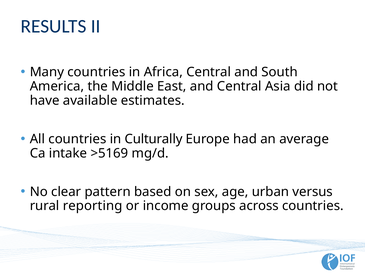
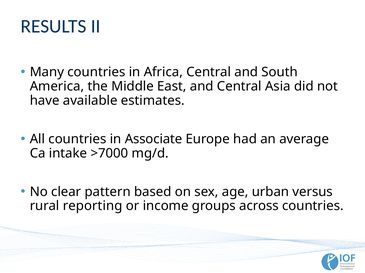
Culturally: Culturally -> Associate (154, 139)
>5169: >5169 -> >7000 (109, 154)
